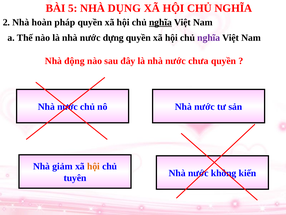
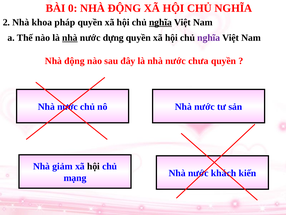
5: 5 -> 0 (73, 8)
DỤNG: DỤNG -> ĐỘNG (124, 8)
hoàn: hoàn -> khoa (42, 22)
nhà underline: none -> present (70, 38)
hội colour: orange -> black (93, 166)
không: không -> khách (224, 173)
tuyên: tuyên -> mạng (75, 177)
